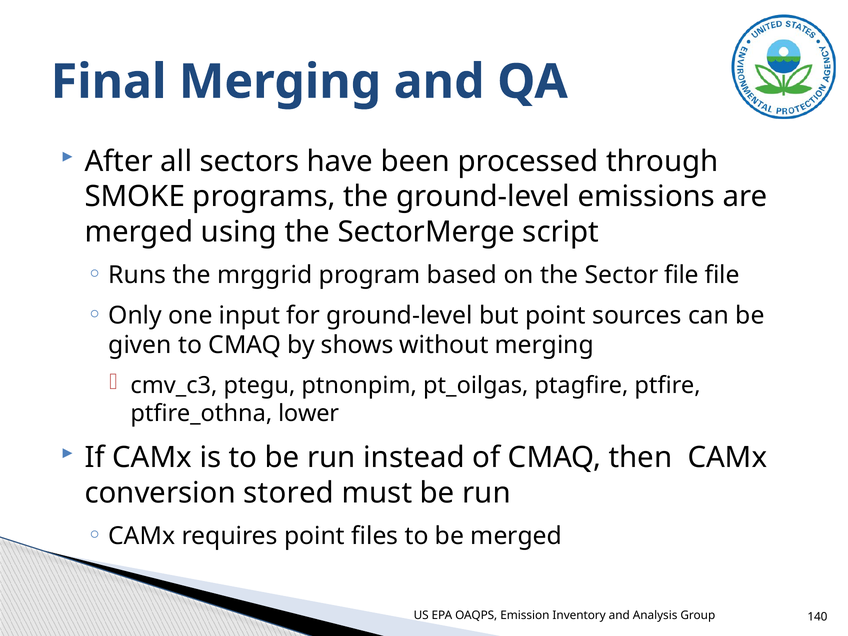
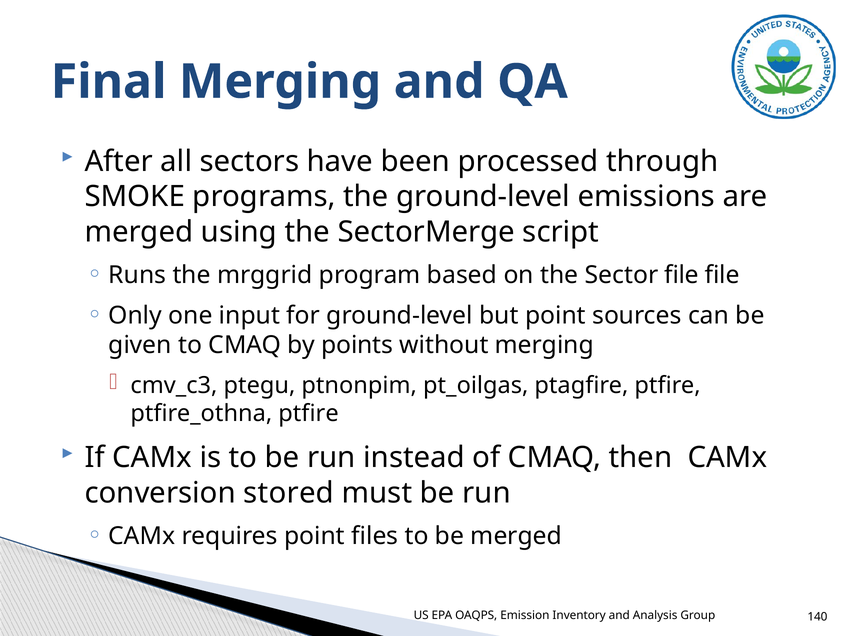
shows: shows -> points (357, 345)
ptfire_othna lower: lower -> ptfire (308, 414)
